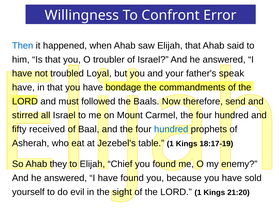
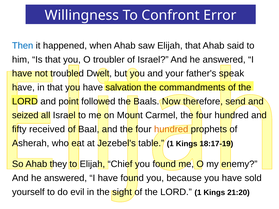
Loyal: Loyal -> Dwelt (99, 74)
bondage: bondage -> salvation (123, 88)
must: must -> point (69, 102)
stirred: stirred -> seized (25, 115)
hundred colour: blue -> orange (171, 129)
